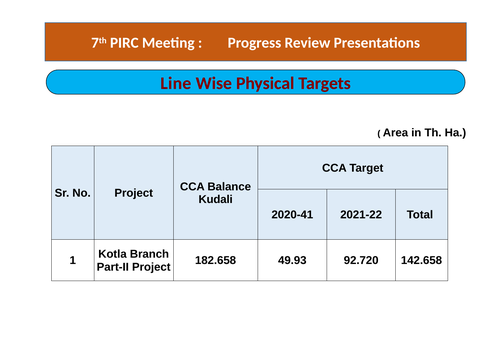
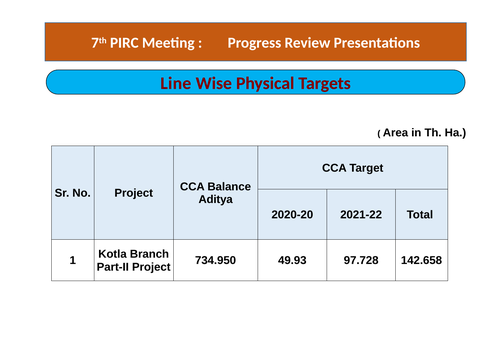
Kudali: Kudali -> Aditya (216, 200)
2020-41: 2020-41 -> 2020-20 (292, 215)
182.658: 182.658 -> 734.950 (216, 261)
92.720: 92.720 -> 97.728 (361, 261)
